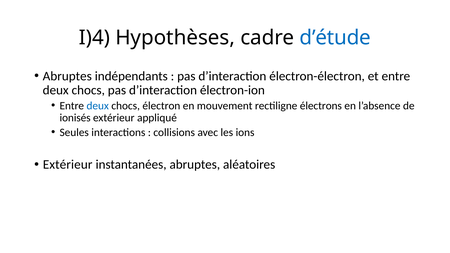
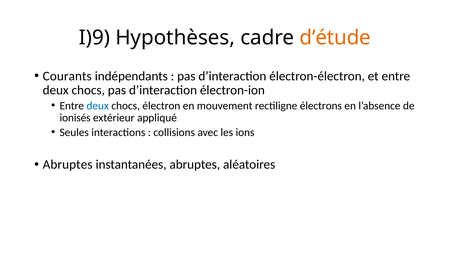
I)4: I)4 -> I)9 (94, 38)
d’étude colour: blue -> orange (335, 38)
Abruptes: Abruptes -> Courants (67, 76)
Extérieur: Extérieur -> Abruptes (68, 165)
